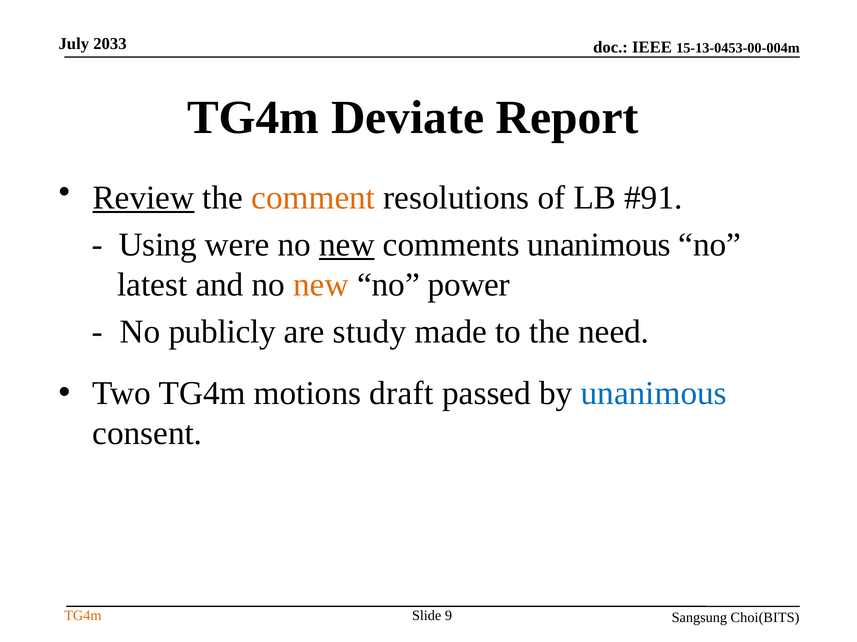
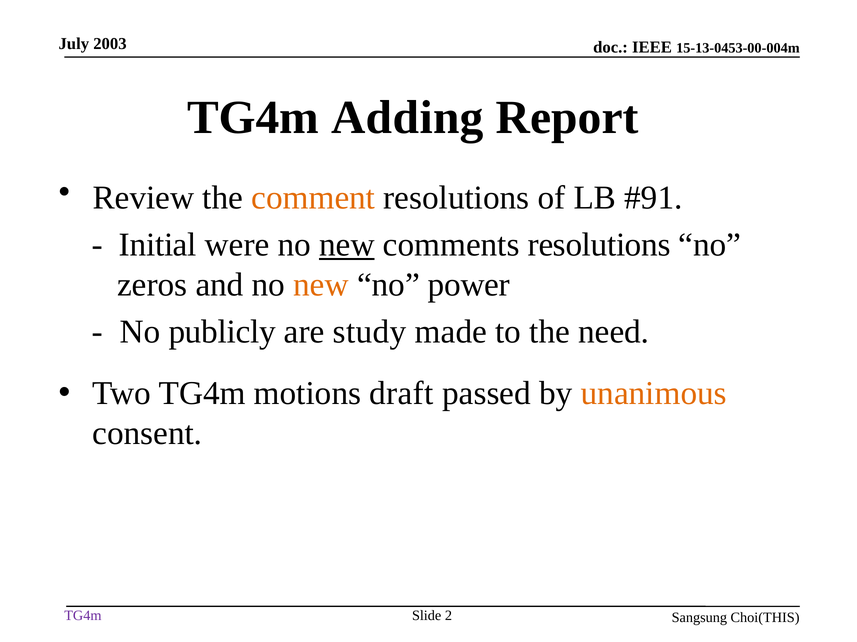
2033: 2033 -> 2003 (110, 44)
Deviate: Deviate -> Adding (407, 118)
Review underline: present -> none (144, 198)
Using: Using -> Initial (158, 245)
comments unanimous: unanimous -> resolutions (599, 245)
latest: latest -> zeros (152, 285)
unanimous colour: blue -> orange (654, 394)
TG4m colour: orange -> purple (83, 616)
Choi(BITS: Choi(BITS -> Choi(THIS (765, 618)
9: 9 -> 2 (448, 616)
